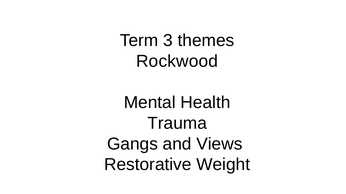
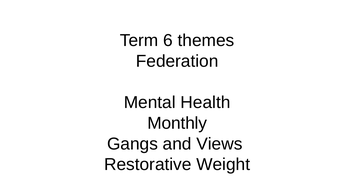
3: 3 -> 6 (168, 41)
Rockwood: Rockwood -> Federation (177, 61)
Trauma: Trauma -> Monthly (177, 124)
